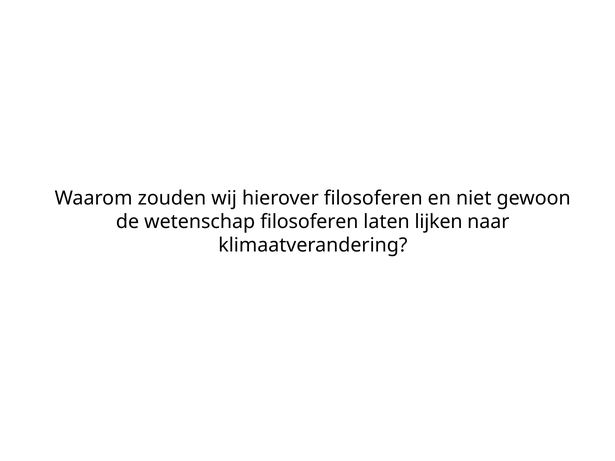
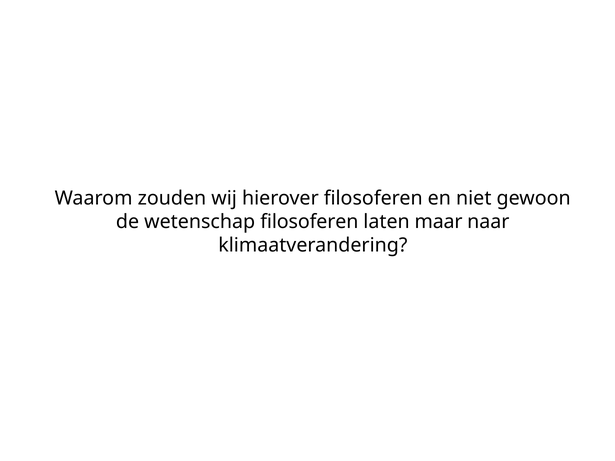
lijken: lijken -> maar (439, 222)
